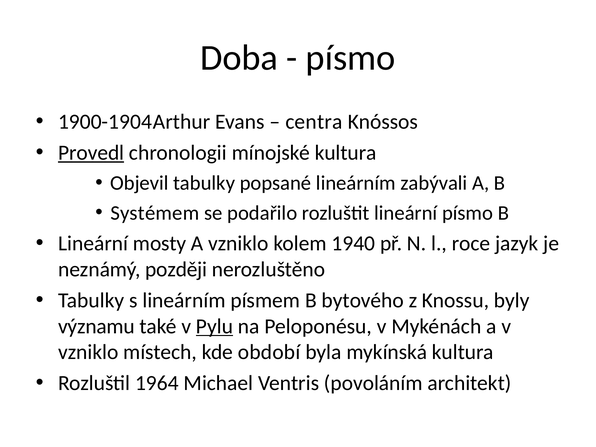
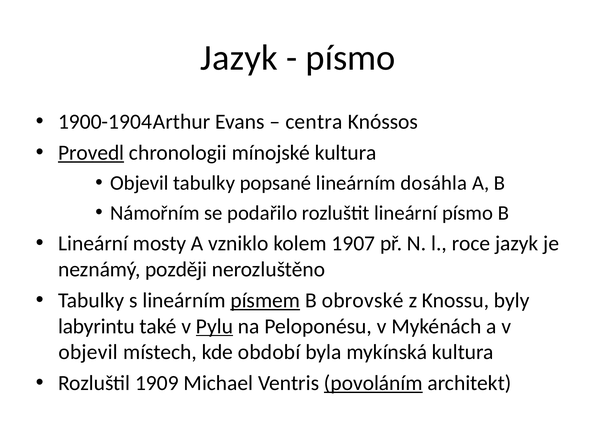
Doba: Doba -> Jazyk (239, 58)
zabývali: zabývali -> dosáhla (434, 183)
Systémem: Systémem -> Námořním (155, 213)
1940: 1940 -> 1907 (353, 244)
písmem underline: none -> present (265, 300)
bytového: bytového -> obrovské (363, 300)
významu: významu -> labyrintu (96, 326)
vzniklo: vzniklo -> objevil (88, 352)
1964: 1964 -> 1909 (157, 383)
povoláním underline: none -> present (373, 383)
